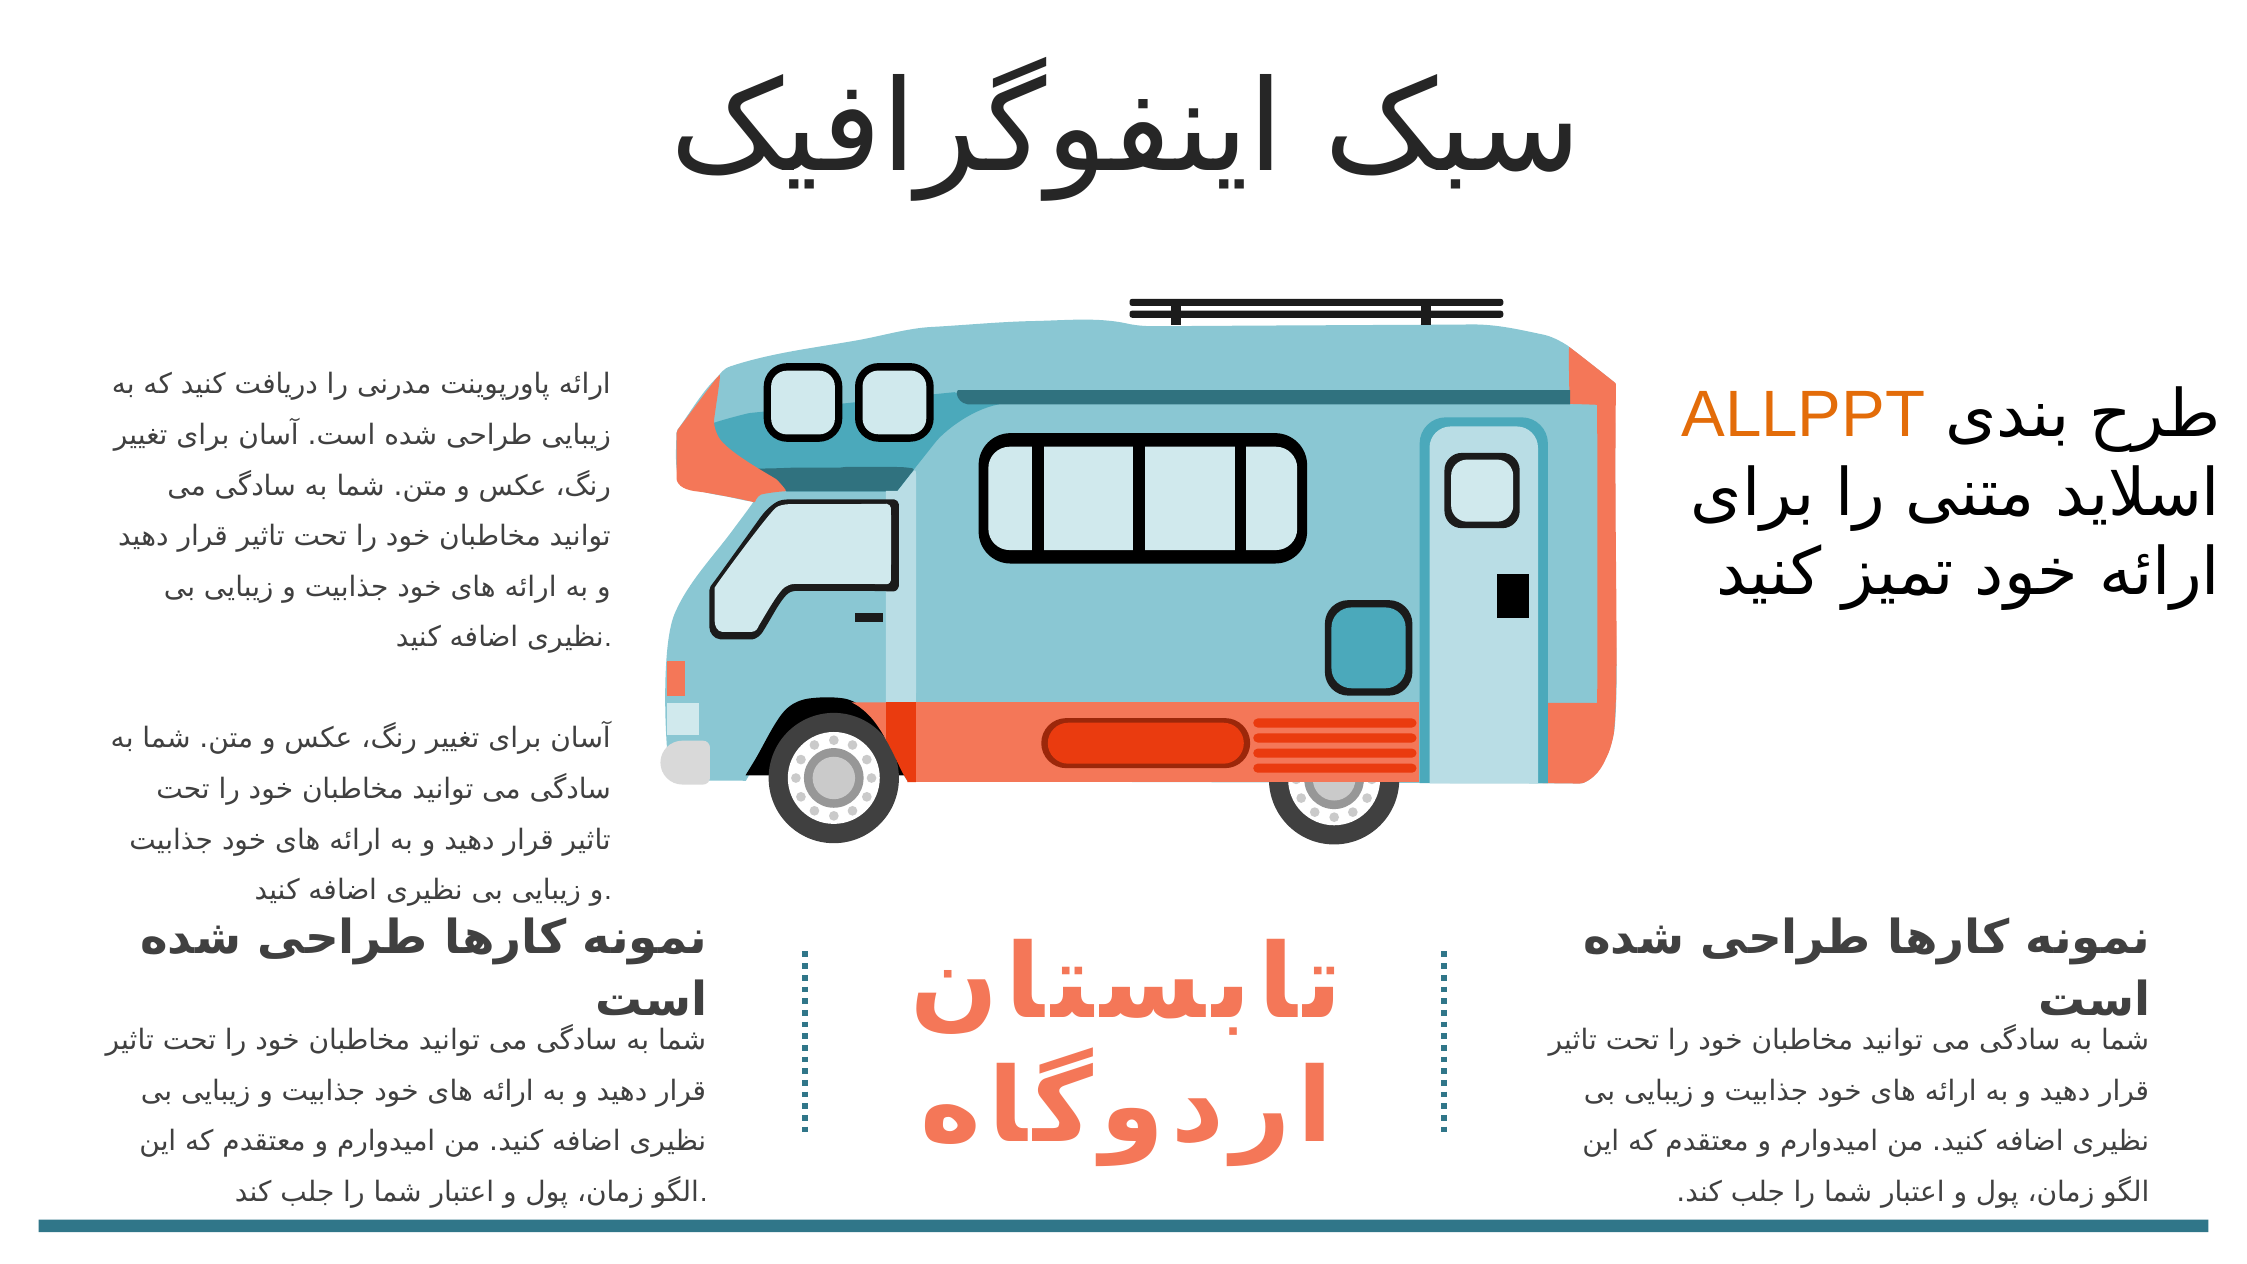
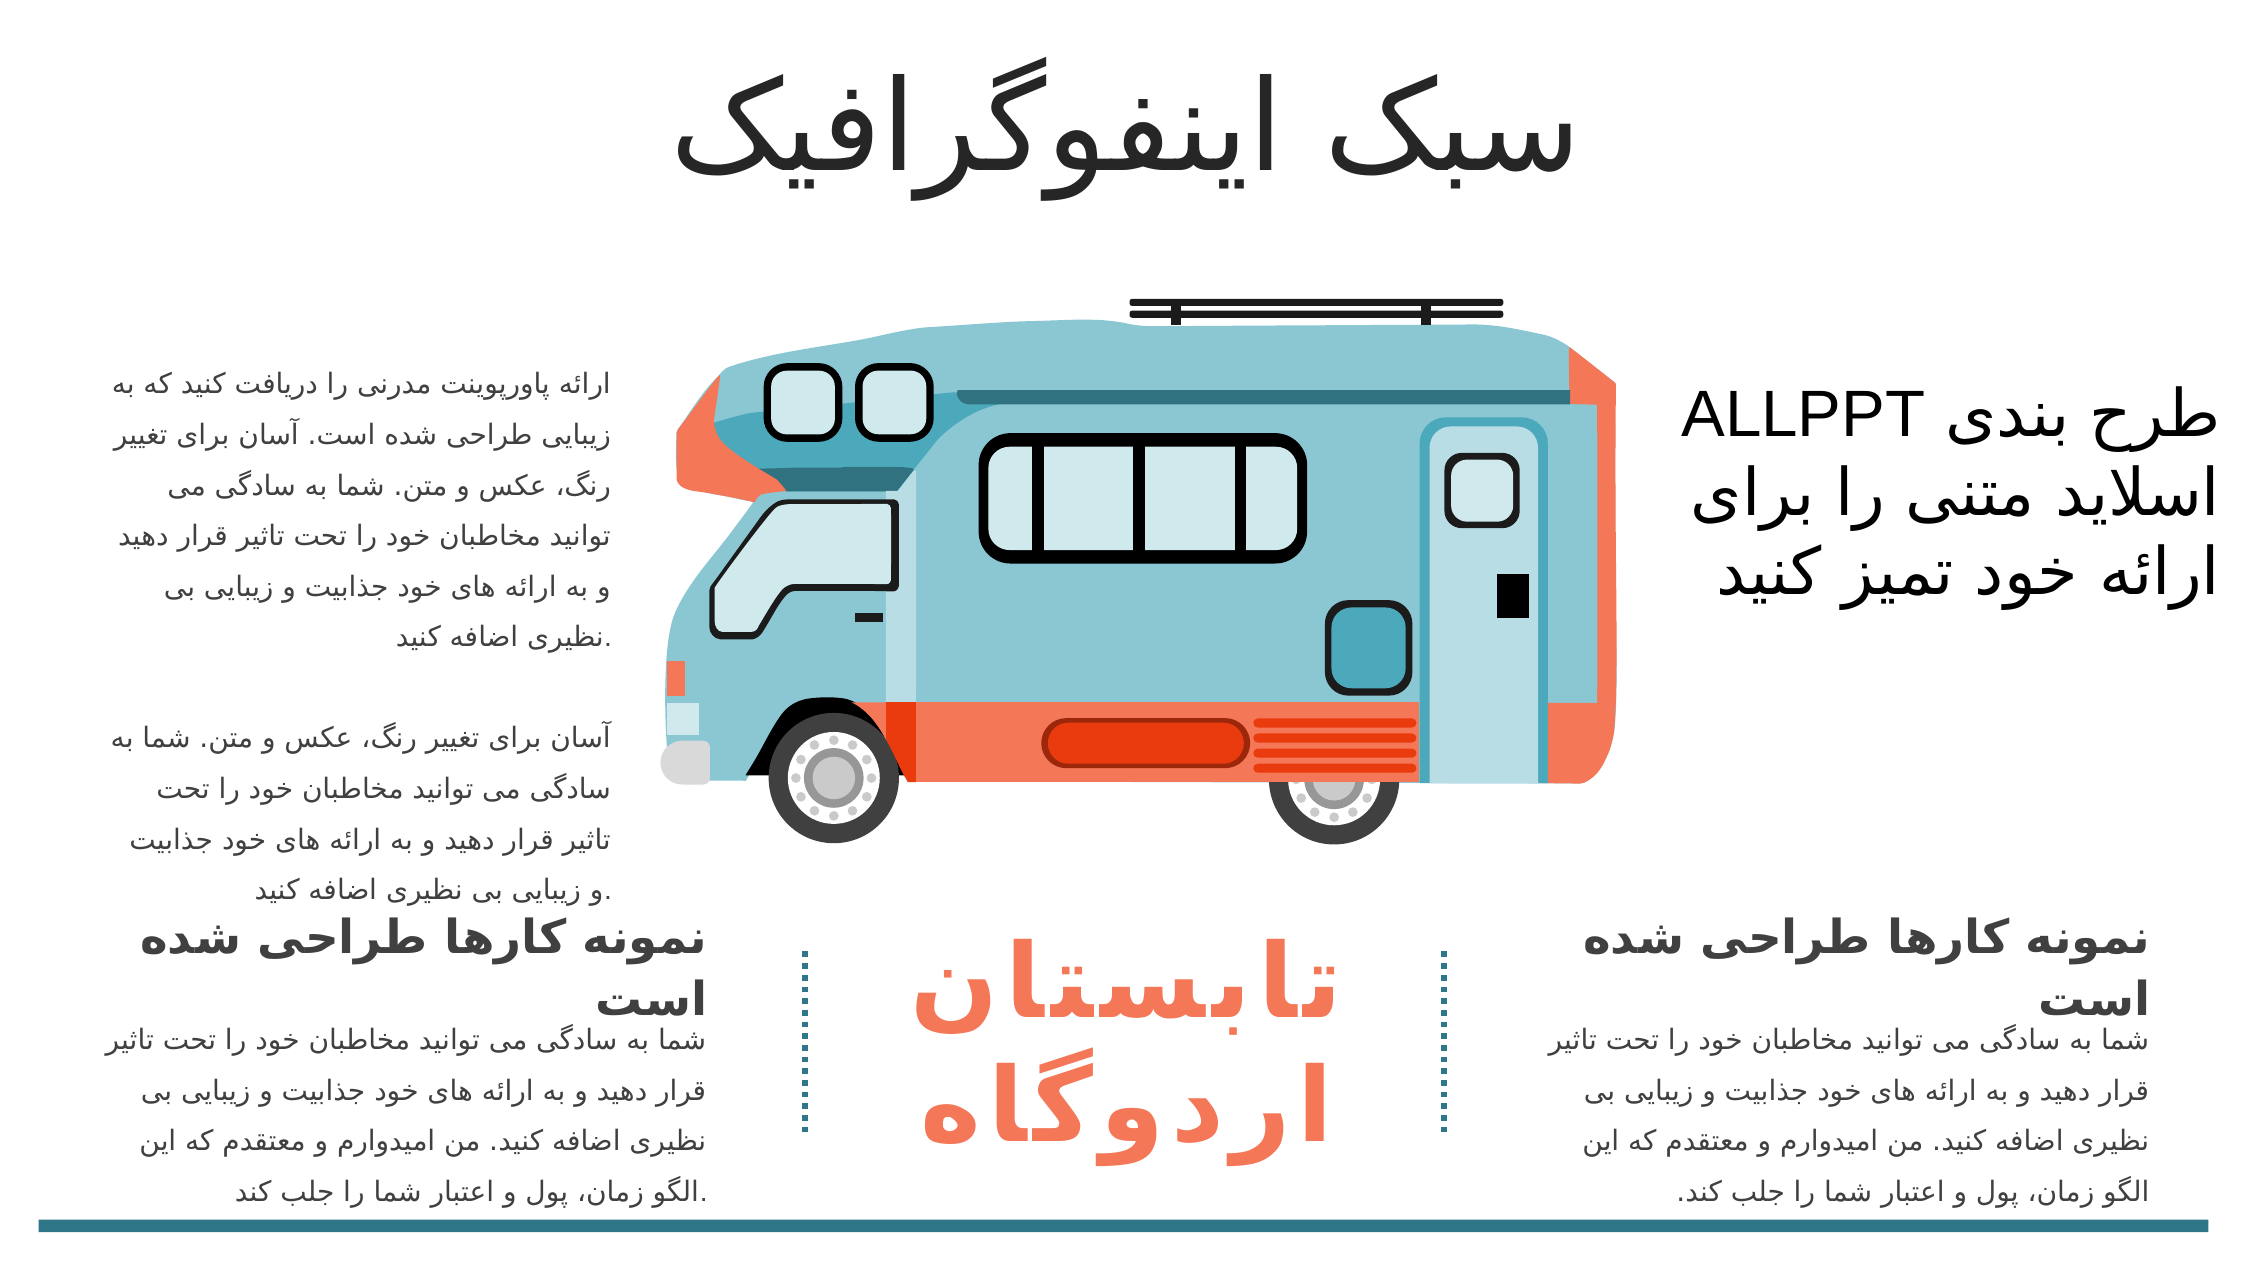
ALLPPT colour: orange -> black (1803, 415)
